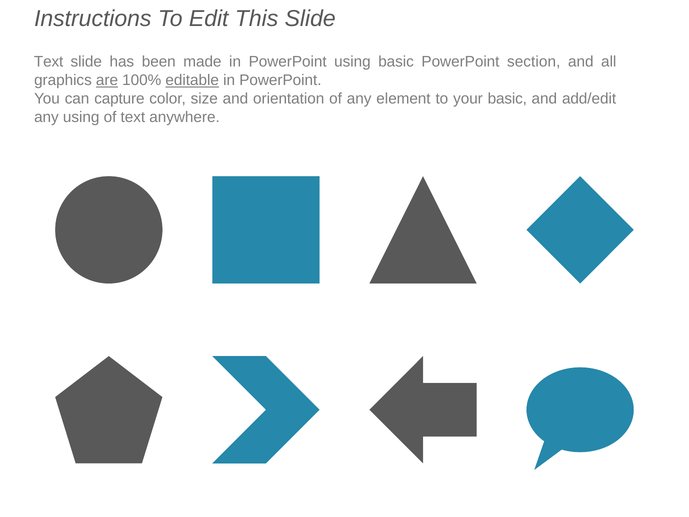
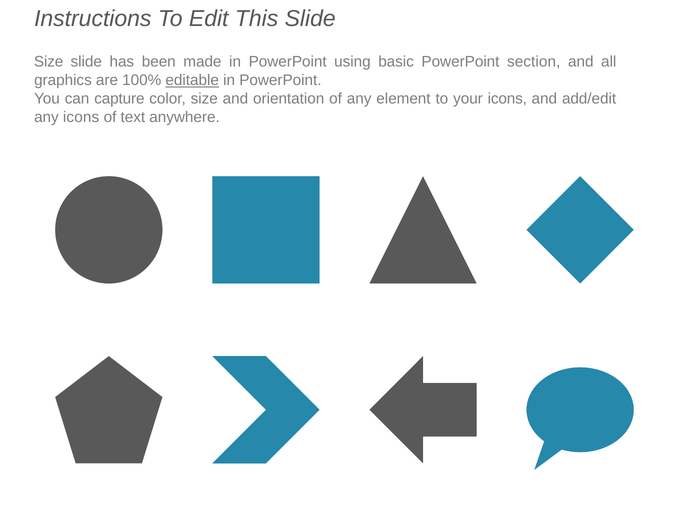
Text: Text -> Size (49, 62)
are underline: present -> none (107, 80)
your basic: basic -> icons (507, 99)
any using: using -> icons (81, 117)
